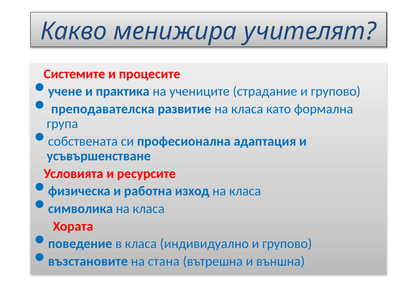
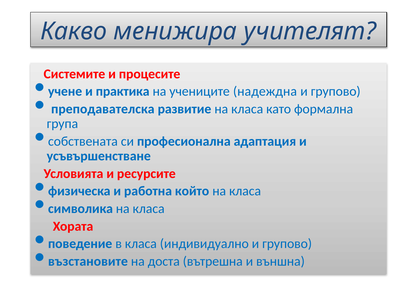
страдание: страдание -> надеждна (265, 92)
изход: изход -> който (192, 191)
стана: стана -> доста (164, 262)
